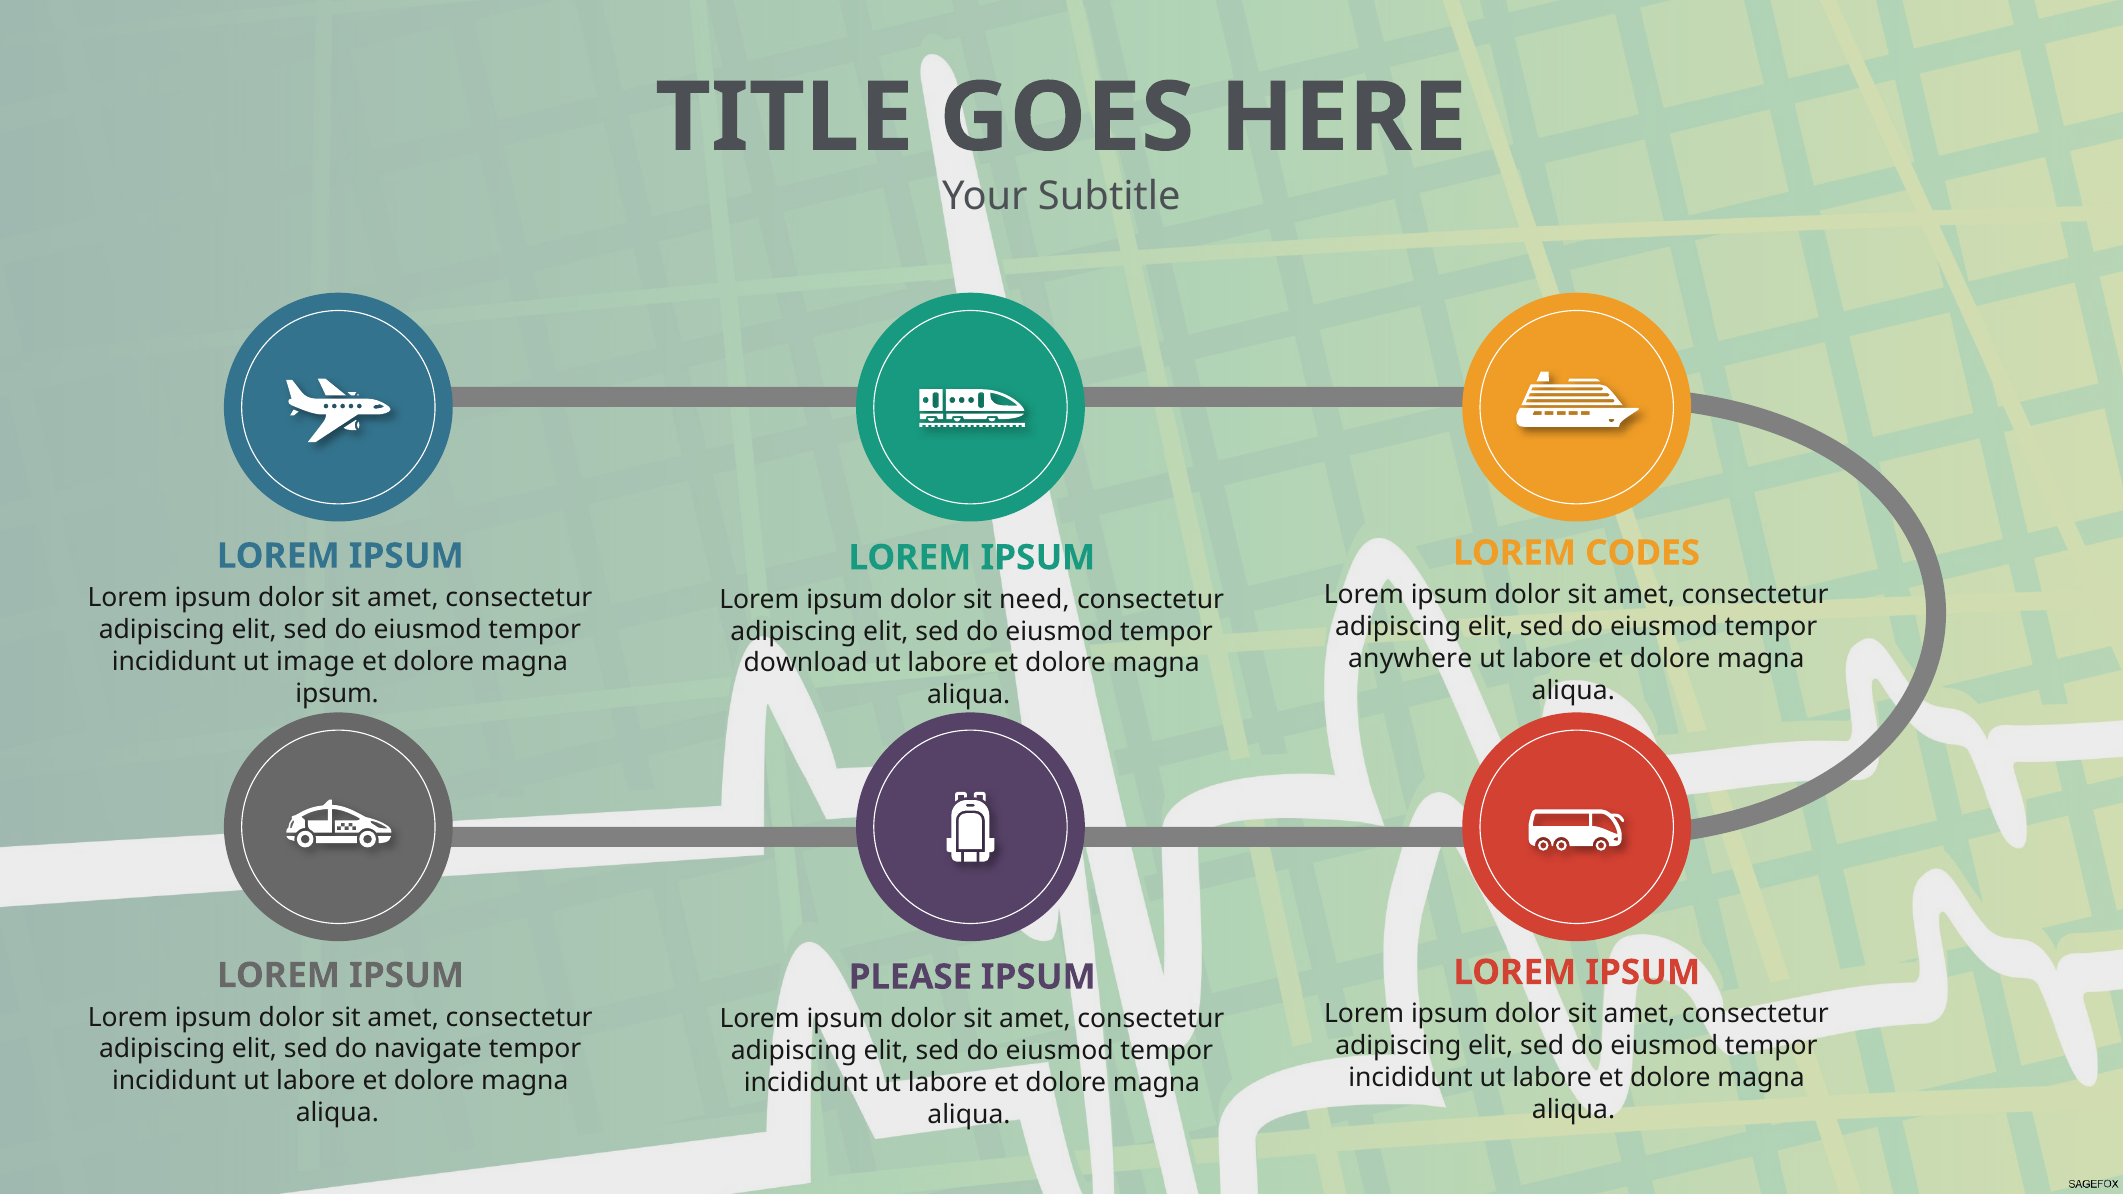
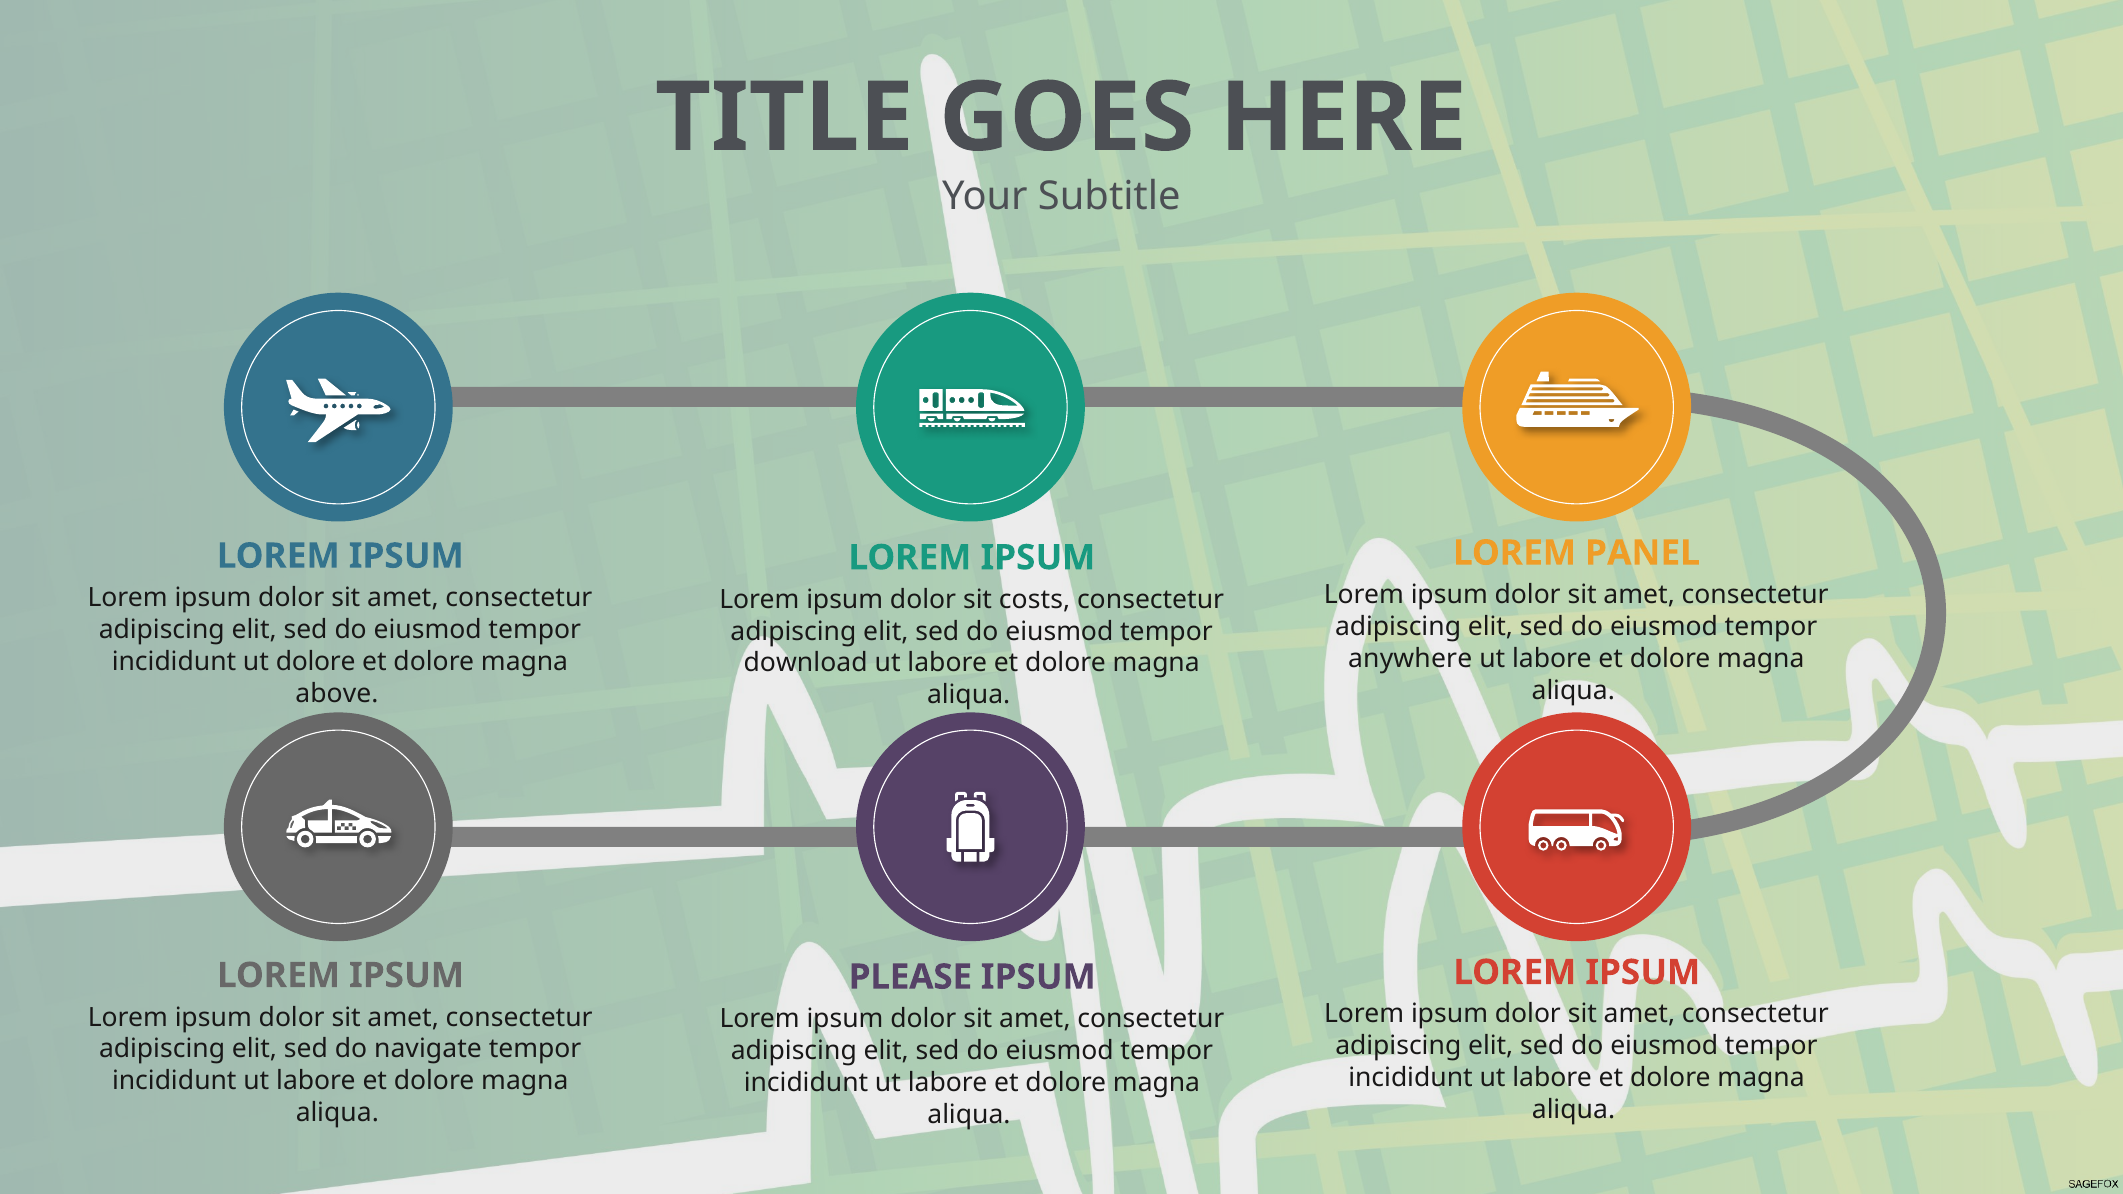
CODES: CODES -> PANEL (1642, 553)
need: need -> costs (1035, 600)
ut image: image -> dolore (316, 662)
ipsum: ipsum -> above (337, 694)
